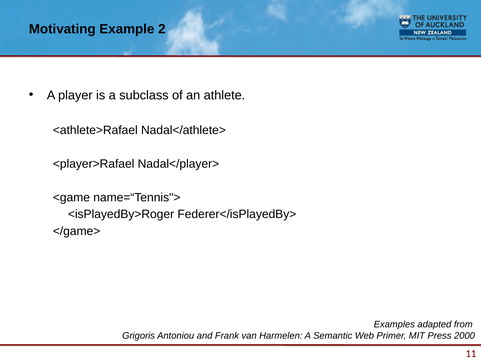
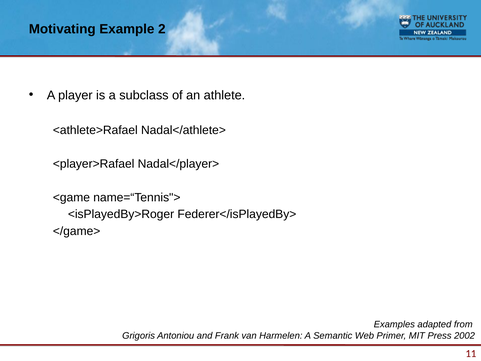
2000: 2000 -> 2002 (465, 336)
